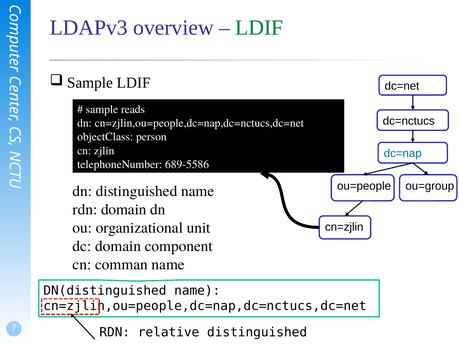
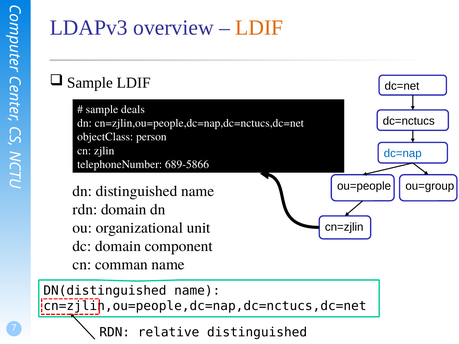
LDIF colour: green -> orange (259, 28)
reads: reads -> deals (133, 109)
689-5586: 689-5586 -> 689-5866 (187, 164)
